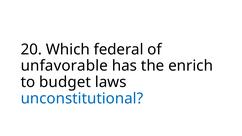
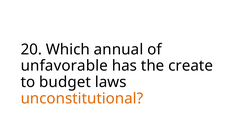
federal: federal -> annual (119, 50)
enrich: enrich -> create (191, 66)
unconstitutional colour: blue -> orange (82, 99)
